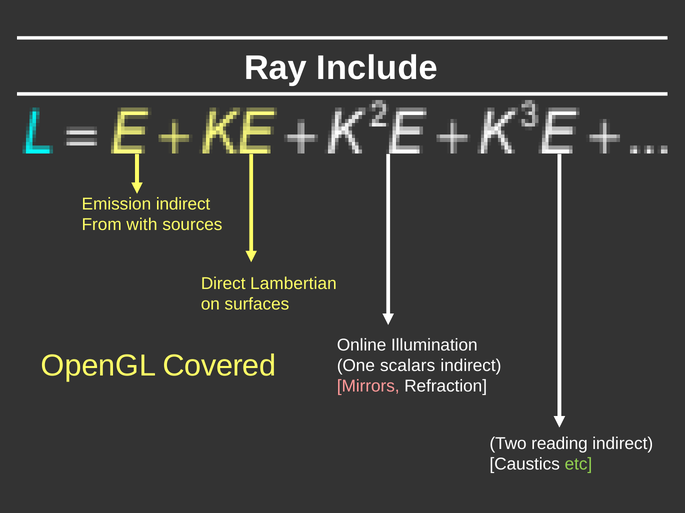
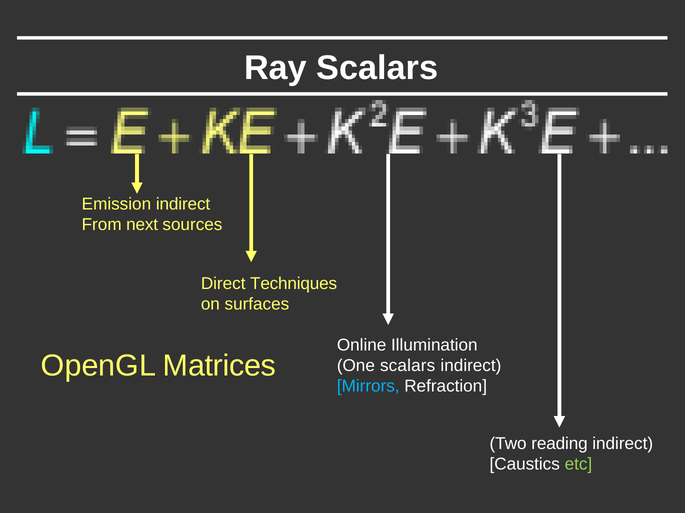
Ray Include: Include -> Scalars (377, 68)
with: with -> next (142, 225)
Lambertian: Lambertian -> Techniques (294, 284)
Covered: Covered -> Matrices (219, 366)
Mirrors colour: pink -> light blue (368, 387)
